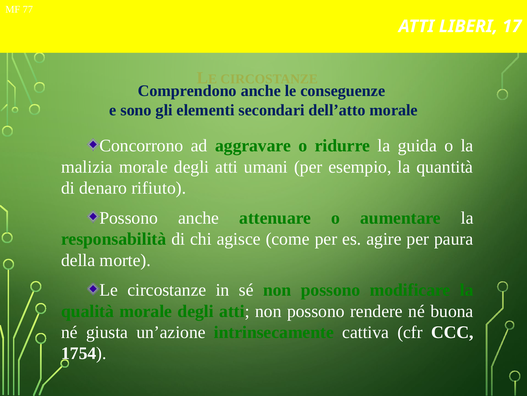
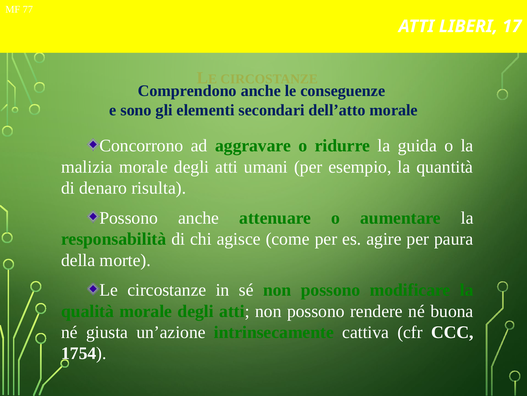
rifiuto: rifiuto -> risulta (159, 188)
